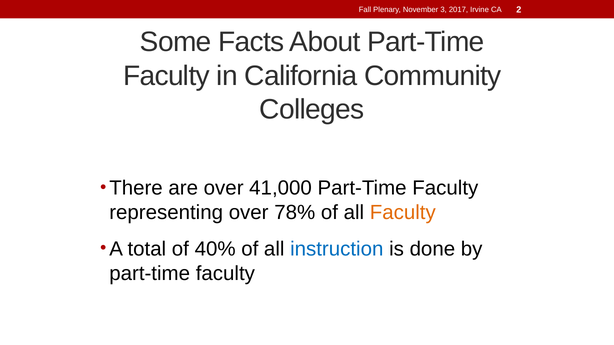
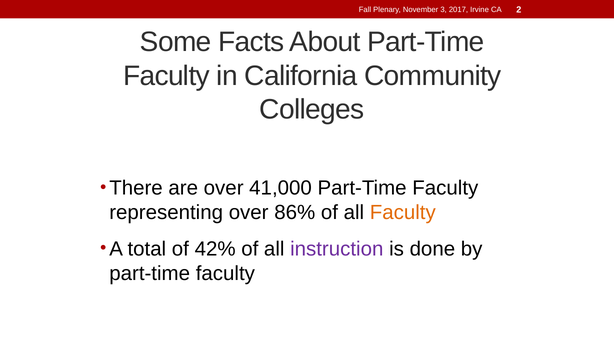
78%: 78% -> 86% (295, 213)
40%: 40% -> 42% (215, 249)
instruction colour: blue -> purple (337, 249)
